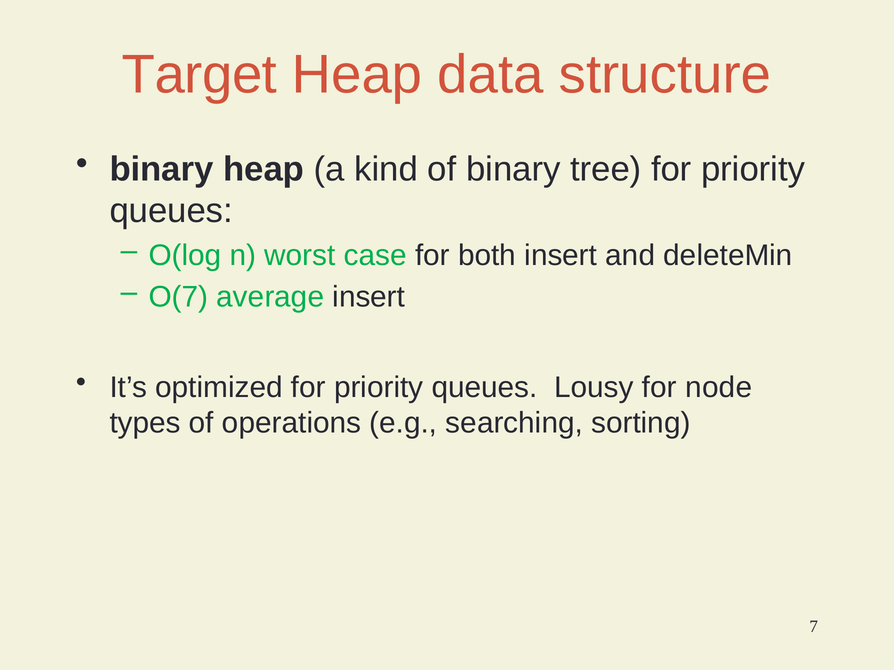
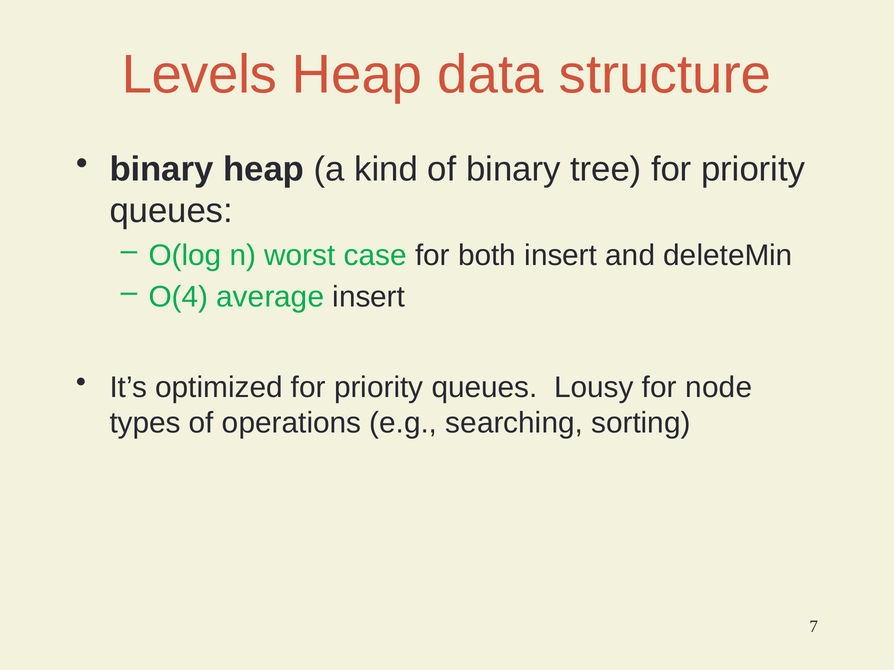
Target: Target -> Levels (199, 75)
O(7: O(7 -> O(4 (178, 297)
